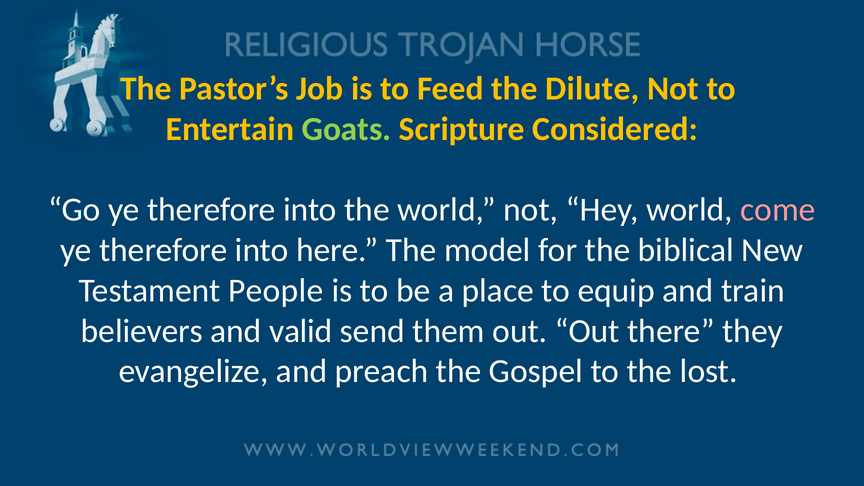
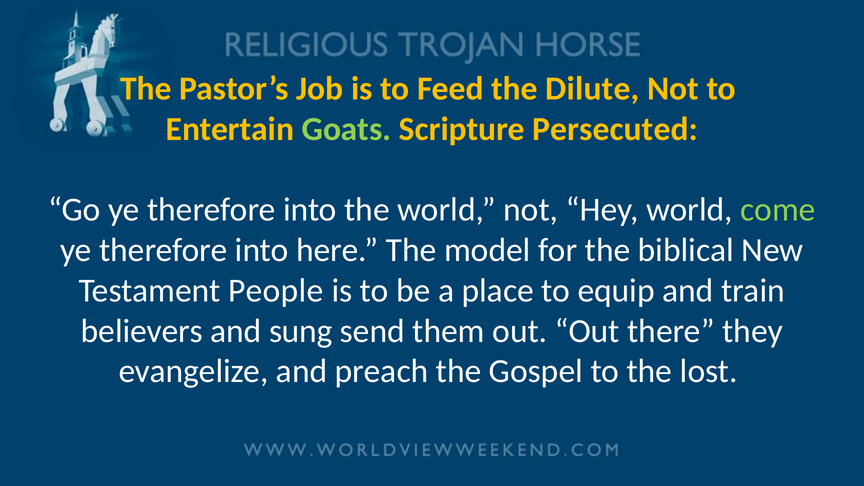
Considered: Considered -> Persecuted (615, 129)
come colour: pink -> light green (778, 210)
valid: valid -> sung (301, 331)
